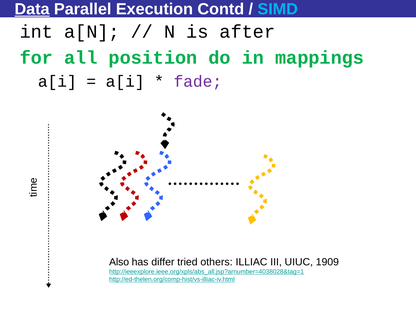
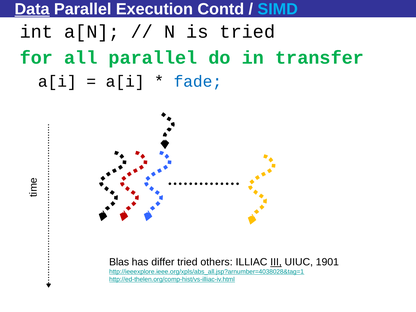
is after: after -> tried (247, 32)
all position: position -> parallel (153, 58)
mappings: mappings -> transfer (320, 58)
fade colour: purple -> blue (198, 82)
Also: Also -> Blas (119, 262)
III underline: none -> present (276, 262)
1909: 1909 -> 1901 (327, 262)
